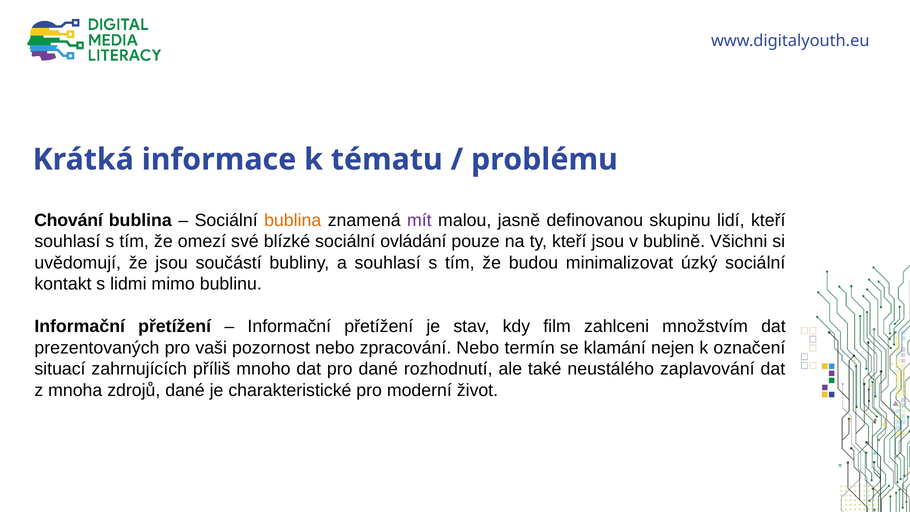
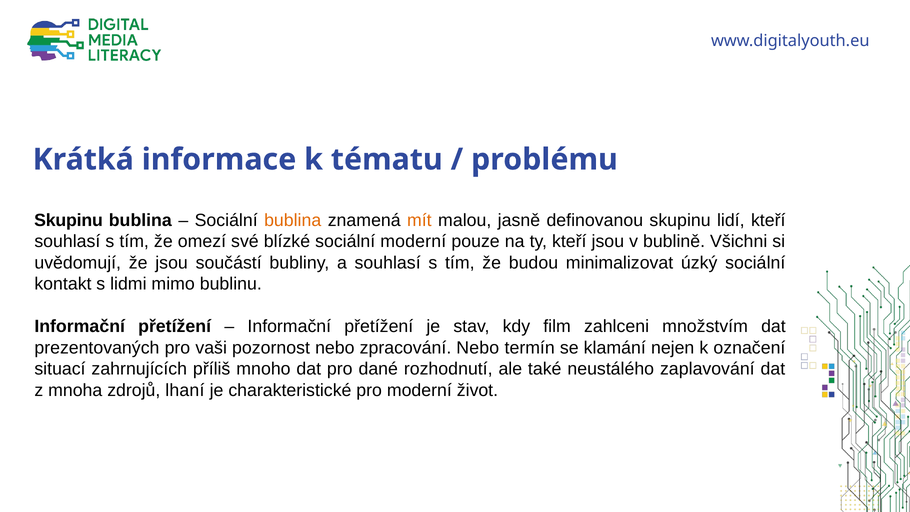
Chování: Chování -> Skupinu (68, 220)
mít colour: purple -> orange (419, 220)
sociální ovládání: ovládání -> moderní (413, 242)
zdrojů dané: dané -> lhaní (185, 390)
